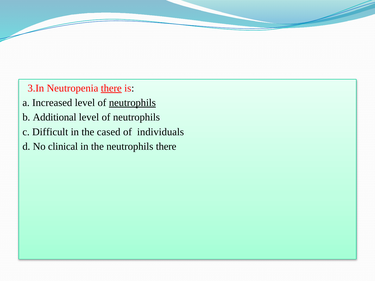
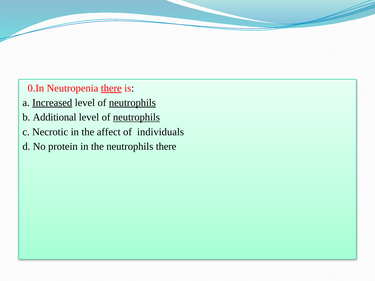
3.In: 3.In -> 0.In (36, 88)
Increased underline: none -> present (52, 103)
neutrophils underline: none -> present (136, 117)
Difficult: Difficult -> Necrotic (50, 132)
cased: cased -> affect (109, 132)
clinical: clinical -> protein (63, 147)
